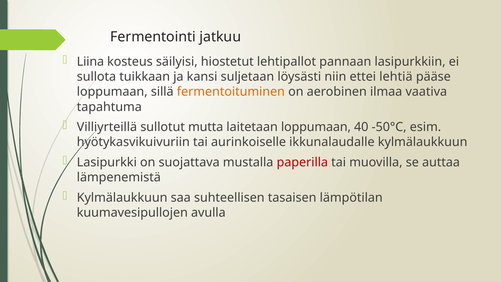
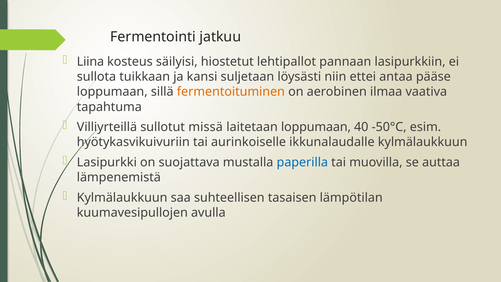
lehtiä: lehtiä -> antaa (396, 77)
mutta: mutta -> missä (206, 127)
paperilla colour: red -> blue (302, 162)
